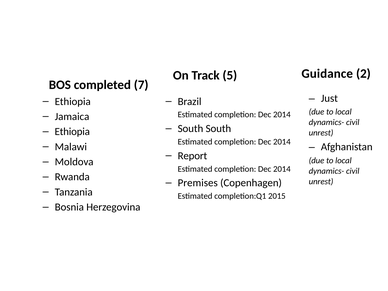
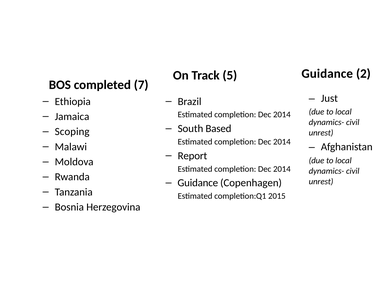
South South: South -> Based (218, 129)
Ethiopia: Ethiopia -> Scoping (72, 132)
Premises: Premises -> Guidance (198, 183)
